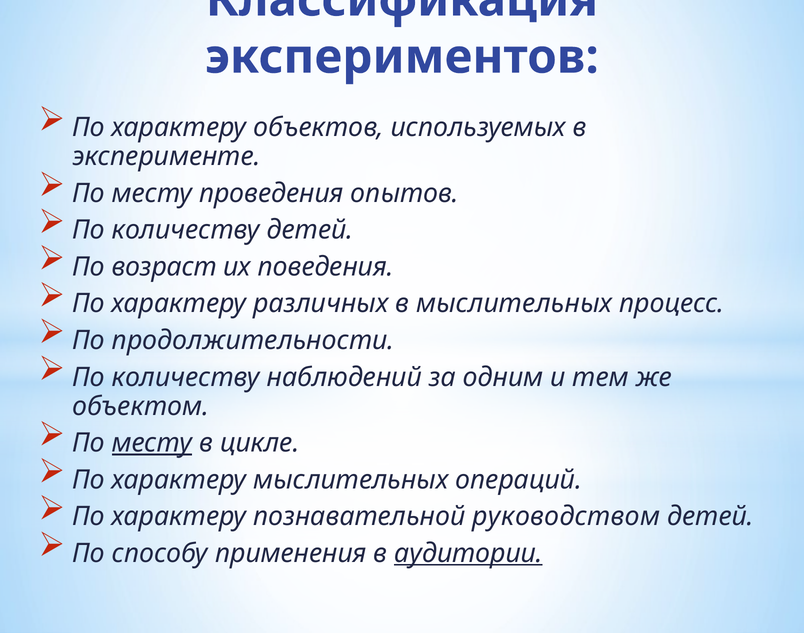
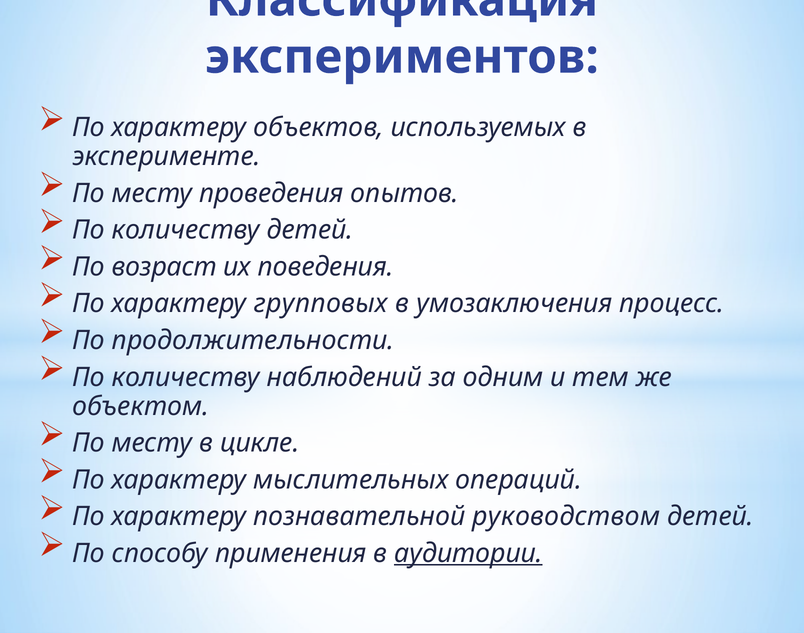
различных: различных -> групповых (321, 304)
в мыслительных: мыслительных -> умозаключения (514, 304)
месту underline: present -> none (152, 443)
